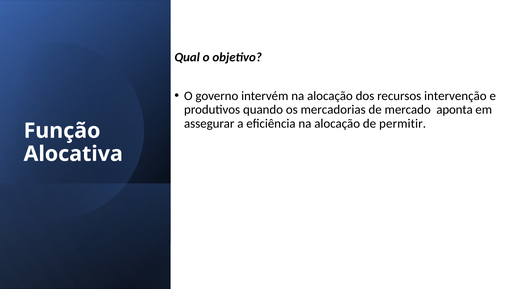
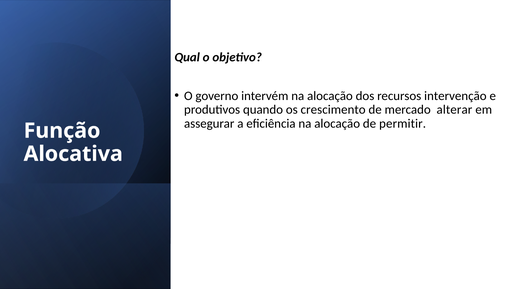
mercadorias: mercadorias -> crescimento (333, 110)
aponta: aponta -> alterar (454, 110)
